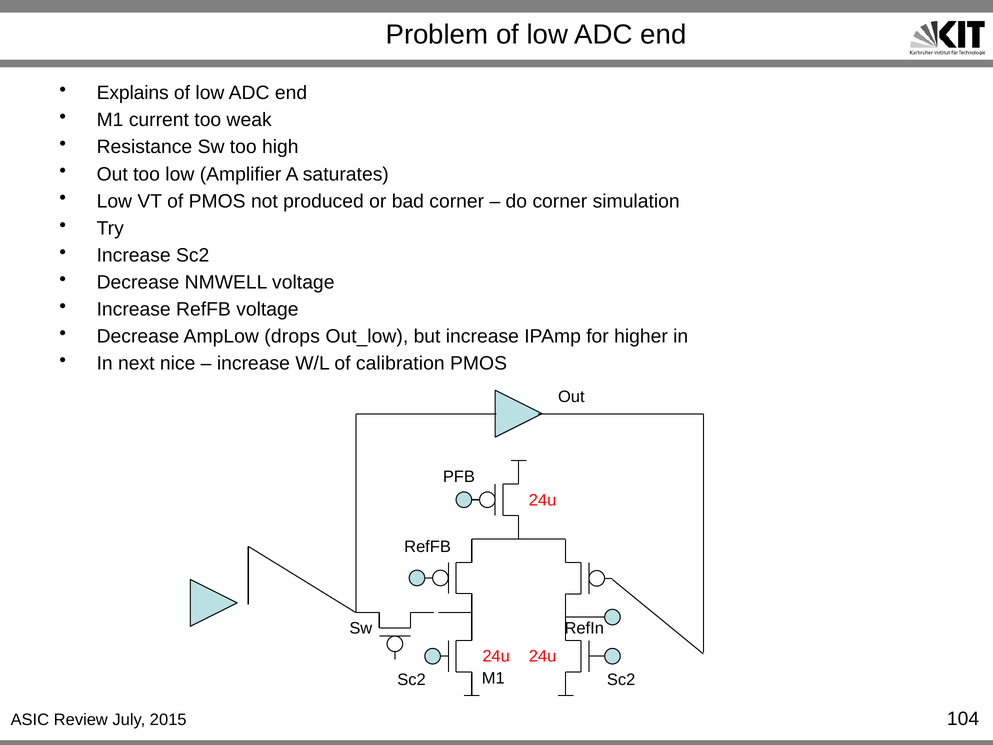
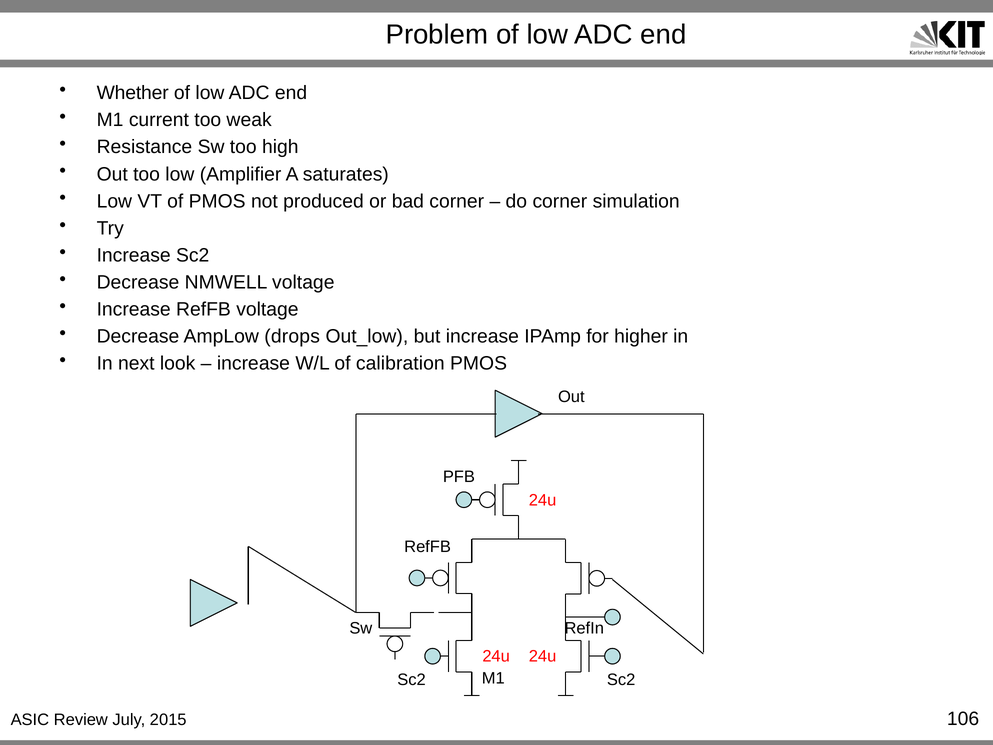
Explains: Explains -> Whether (133, 93)
nice: nice -> look (178, 364)
104: 104 -> 106 (963, 719)
